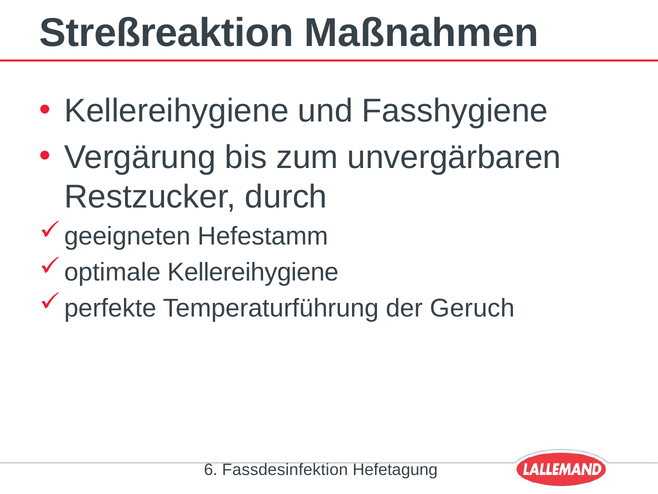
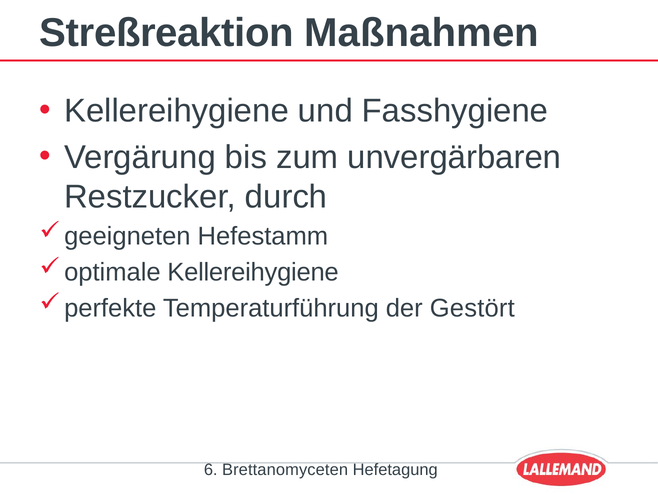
Geruch: Geruch -> Gestört (472, 308)
Fassdesinfektion: Fassdesinfektion -> Brettanomyceten (285, 469)
